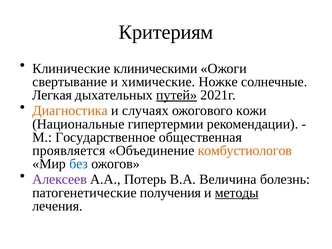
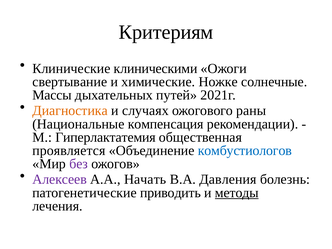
Легкая: Легкая -> Массы (52, 95)
путей underline: present -> none (177, 95)
кожи: кожи -> раны (251, 111)
гипертермии: гипертермии -> компенсация (166, 124)
Государственное: Государственное -> Гиперлактатемия (106, 137)
комбустиологов colour: orange -> blue (245, 151)
без colour: blue -> purple (79, 164)
Потерь: Потерь -> Начать (145, 179)
Величина: Величина -> Давления (228, 179)
получения: получения -> приводить (170, 193)
